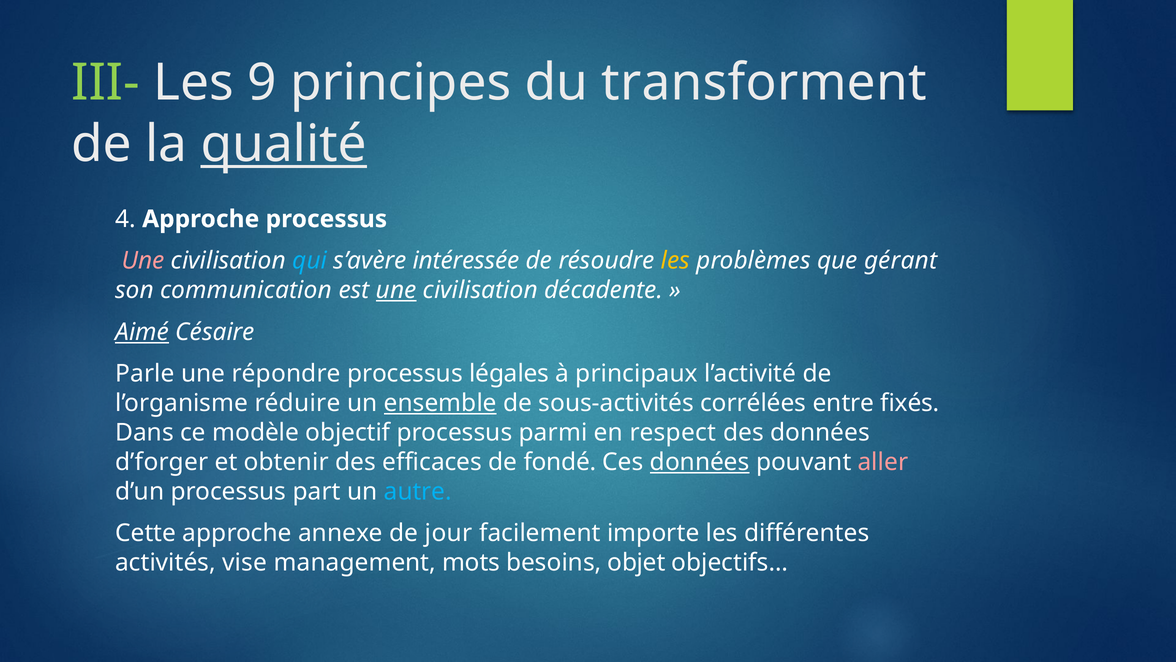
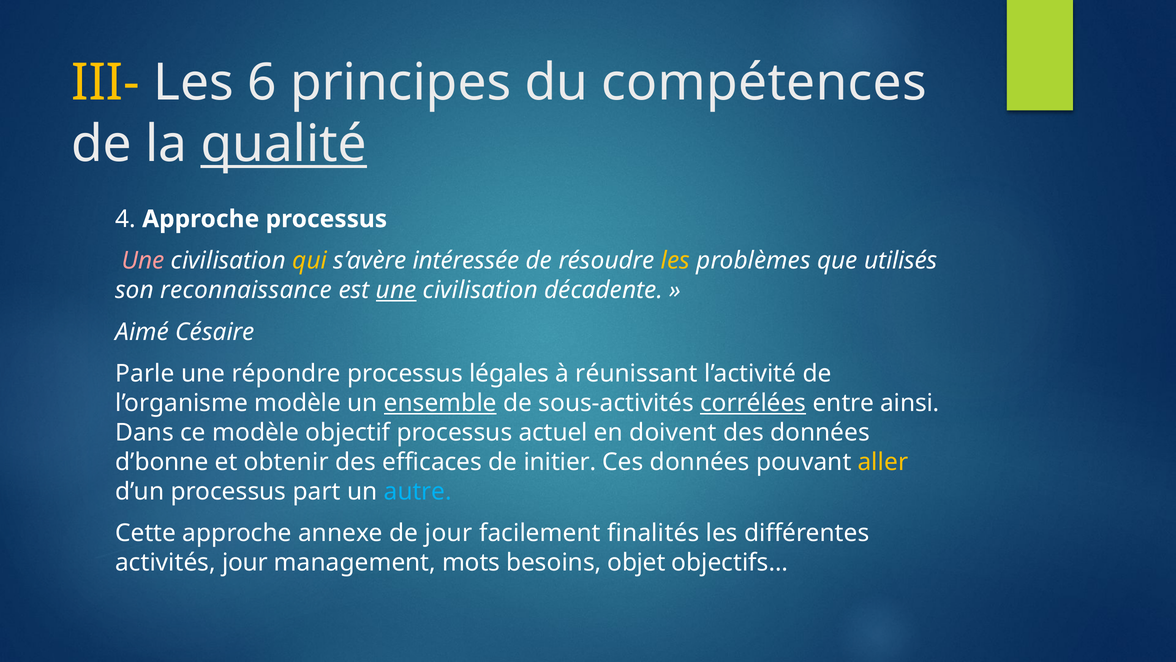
III- colour: light green -> yellow (106, 83)
9: 9 -> 6 (262, 83)
transforment: transforment -> compétences (764, 83)
qui colour: light blue -> yellow (310, 261)
gérant: gérant -> utilisés (901, 261)
communication: communication -> reconnaissance (246, 290)
Aimé underline: present -> none (142, 332)
principaux: principaux -> réunissant (637, 373)
l’organisme réduire: réduire -> modèle (298, 403)
corrélées underline: none -> present (753, 403)
fixés: fixés -> ainsi (910, 403)
parmi: parmi -> actuel (553, 432)
respect: respect -> doivent (673, 432)
d’forger: d’forger -> d’bonne (162, 462)
fondé: fondé -> initier (560, 462)
données underline: present -> none (700, 462)
aller colour: pink -> yellow (883, 462)
importe: importe -> finalités (653, 533)
activités vise: vise -> jour (245, 562)
